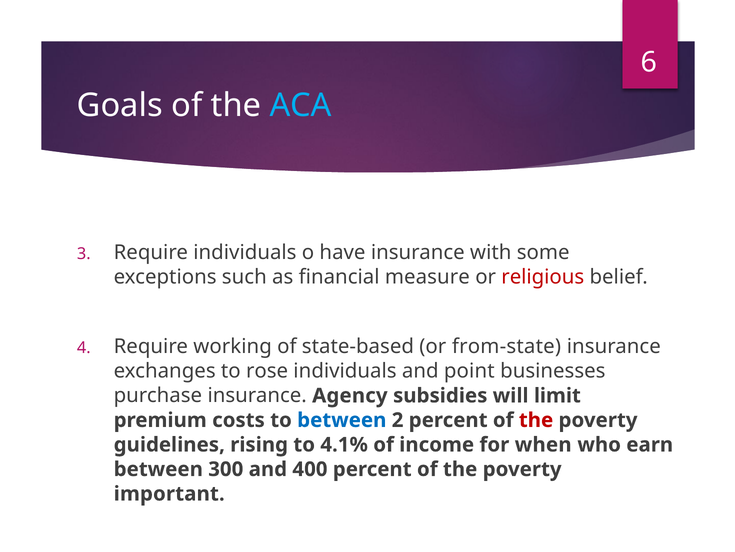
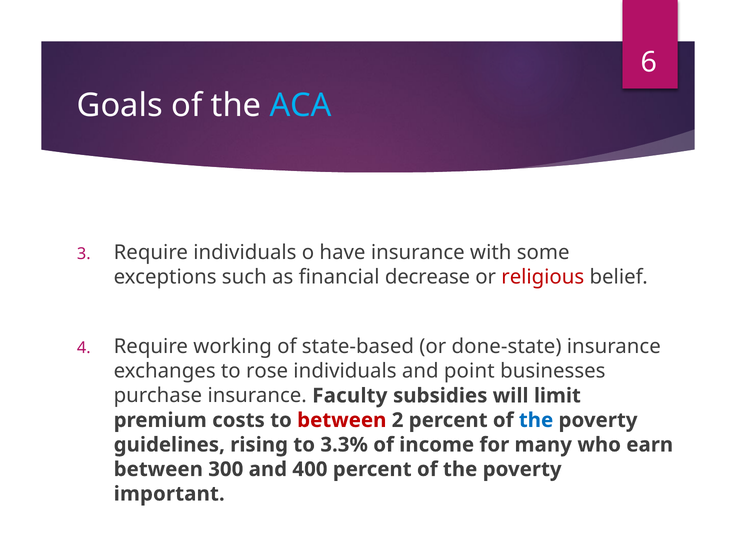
measure: measure -> decrease (428, 277)
from-state: from-state -> done-state (507, 346)
Agency: Agency -> Faculty (350, 395)
between colour: blue -> red (342, 420)
the colour: red -> blue (536, 420)
4.1%: 4.1% -> 3.3% (344, 444)
when: when -> many (543, 444)
